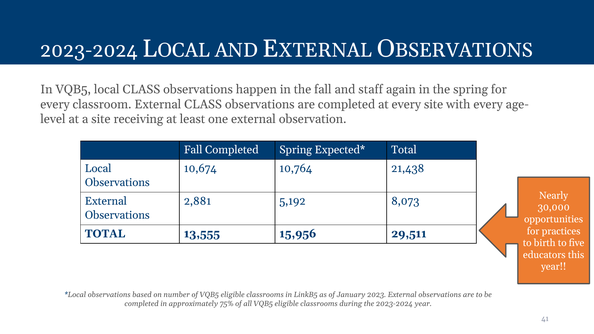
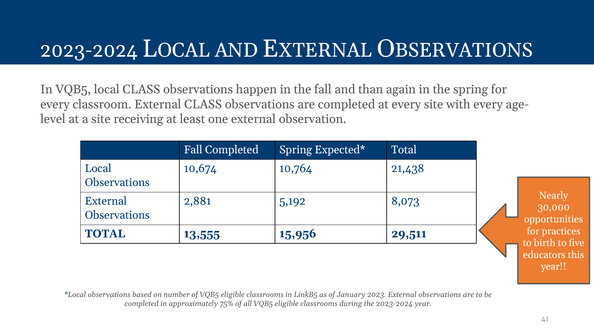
staff: staff -> than (371, 89)
